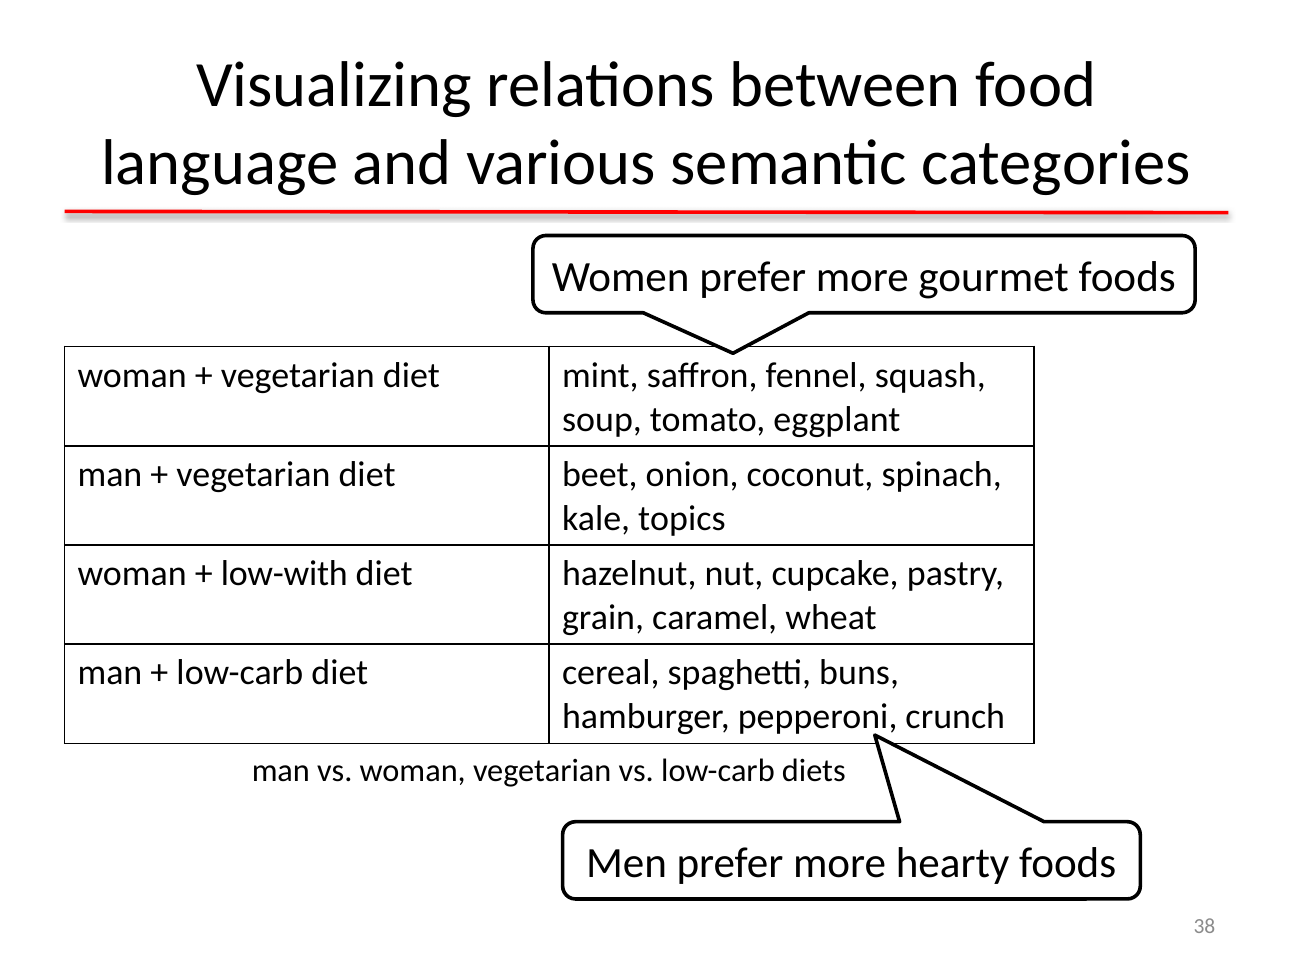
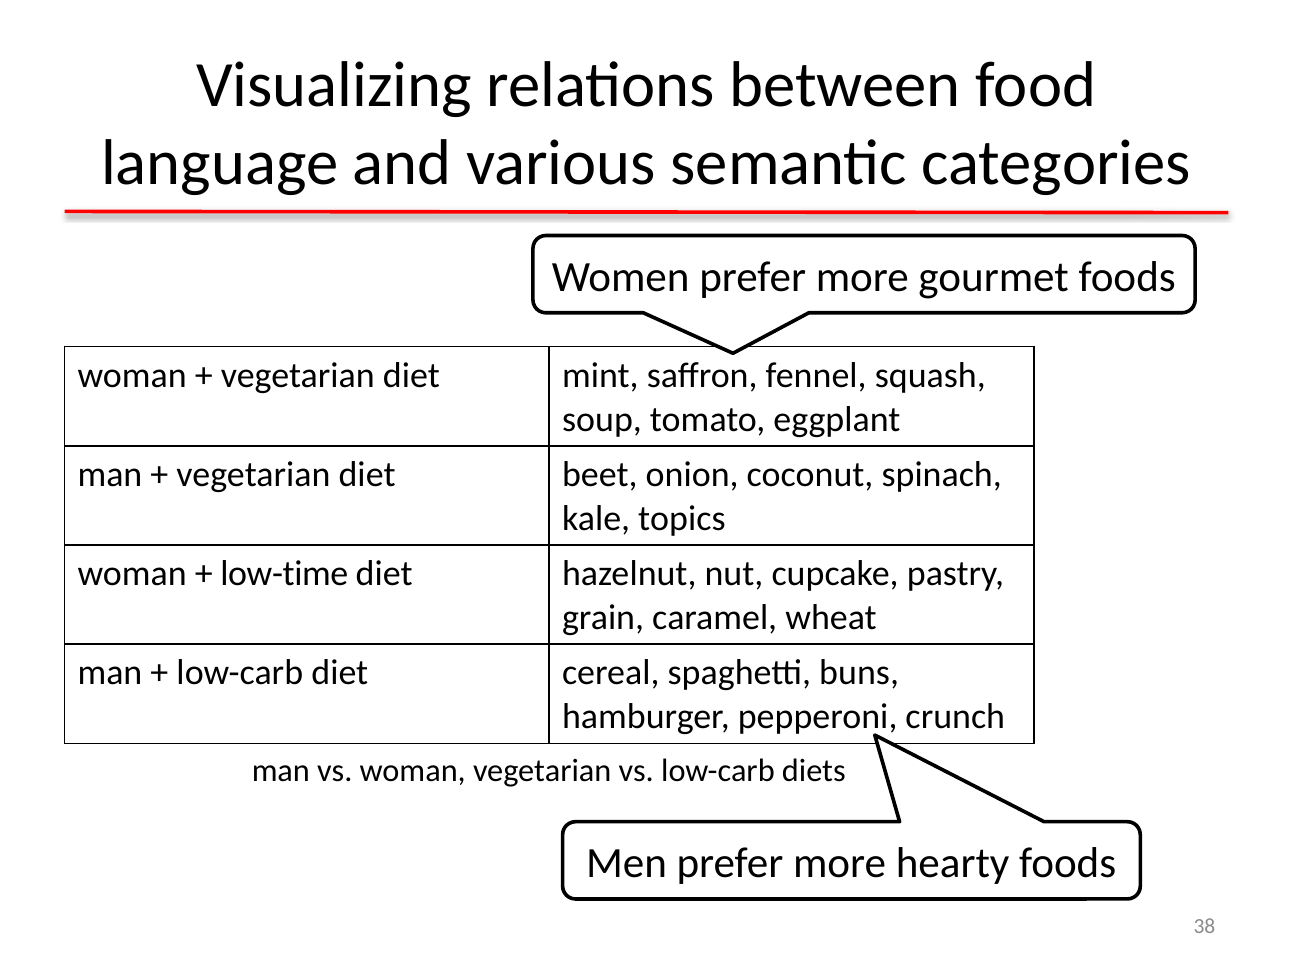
low-with: low-with -> low-time (284, 574)
